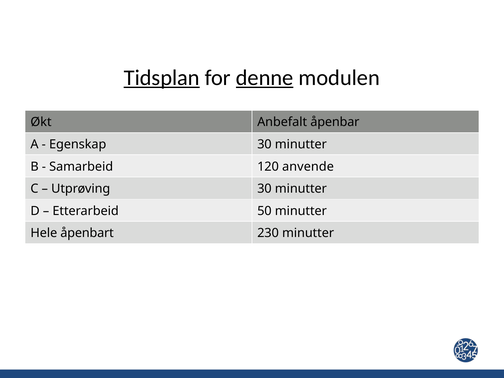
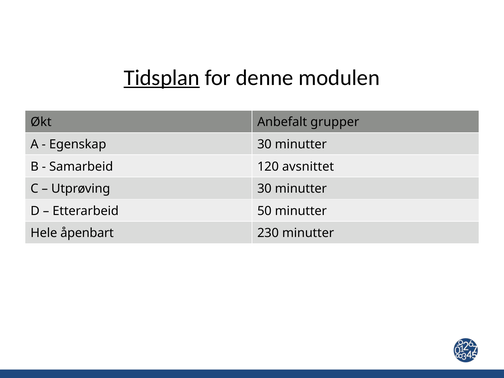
denne underline: present -> none (265, 78)
åpenbar: åpenbar -> grupper (335, 122)
anvende: anvende -> avsnittet (308, 167)
